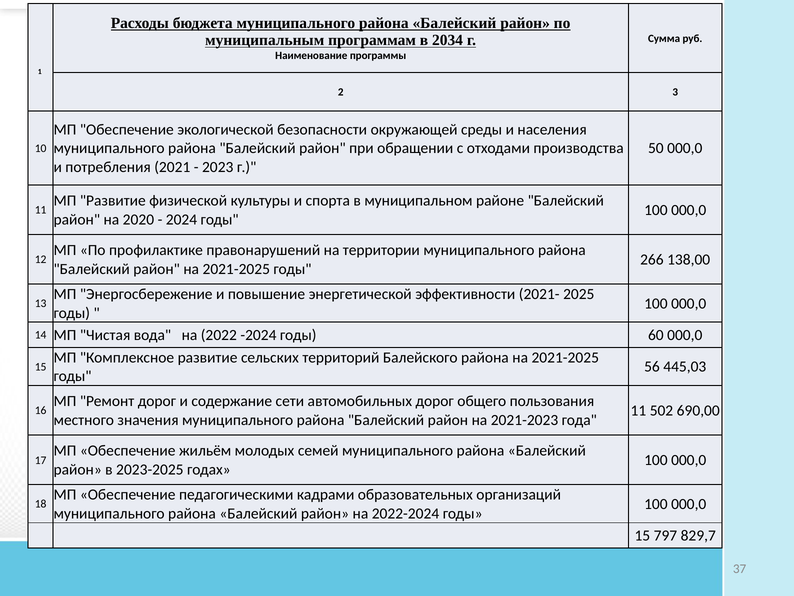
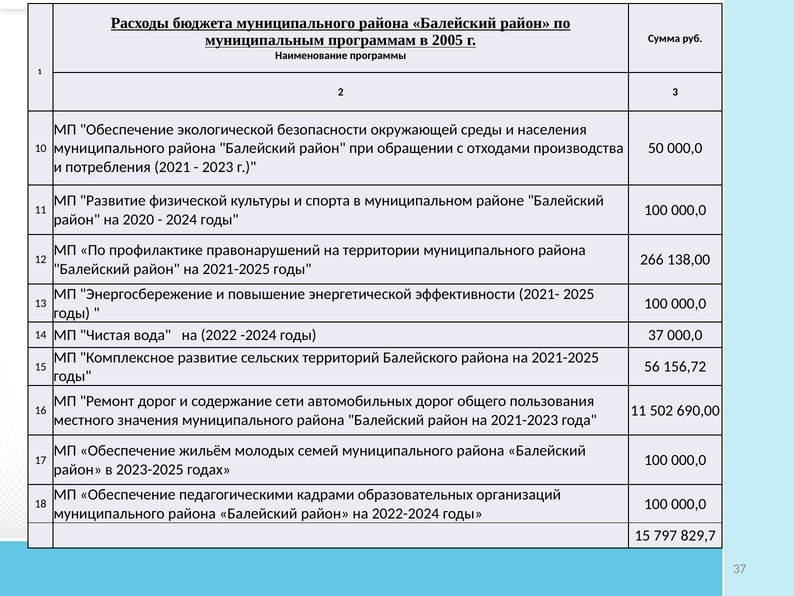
2034: 2034 -> 2005 (448, 40)
годы 60: 60 -> 37 (656, 335)
445,03: 445,03 -> 156,72 (685, 367)
